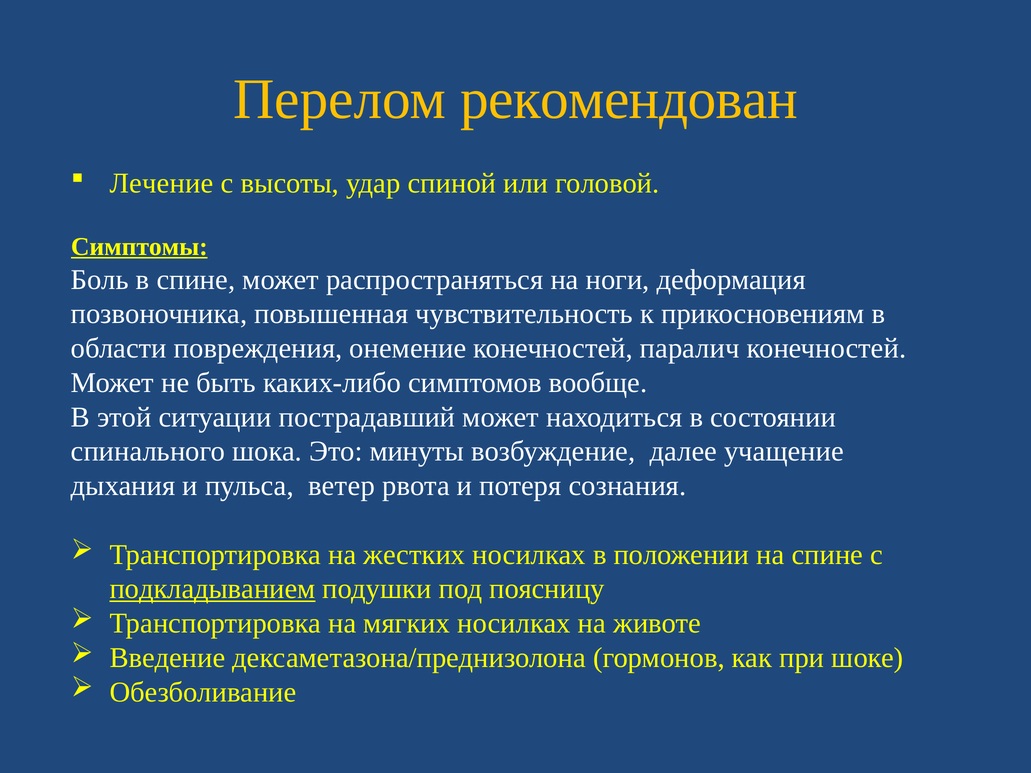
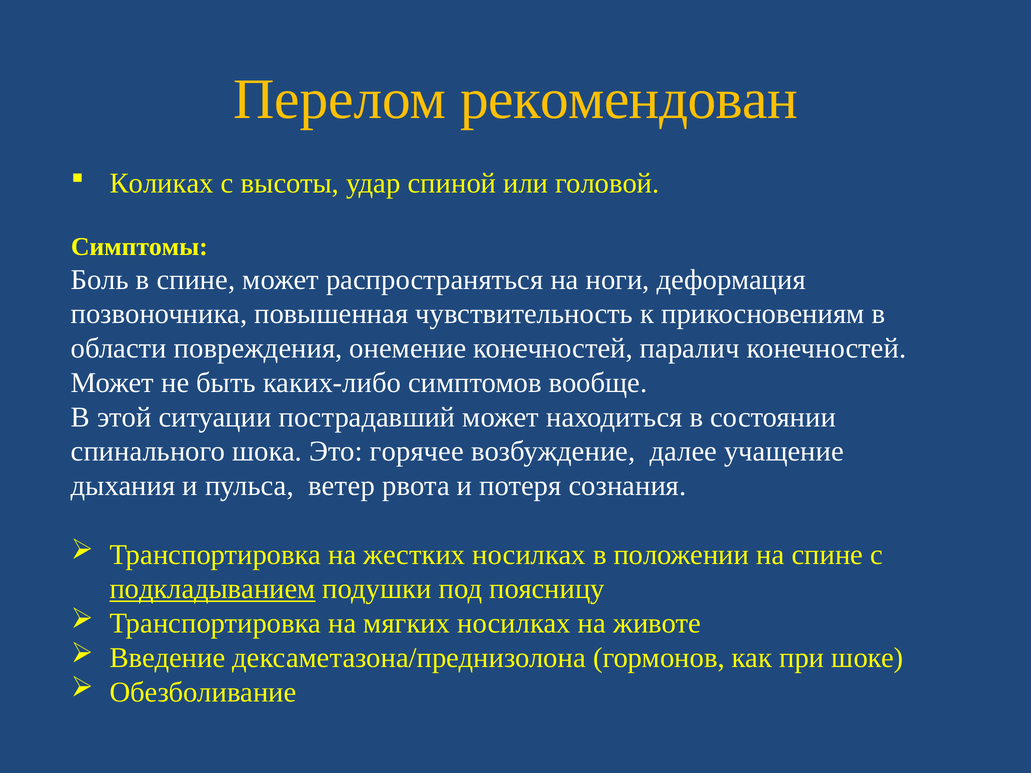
Лечение: Лечение -> Коликах (162, 184)
Симптомы underline: present -> none (139, 247)
минуты: минуты -> горячее (417, 452)
